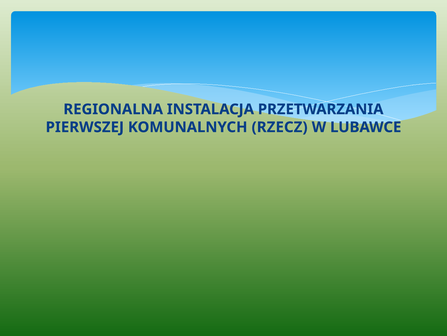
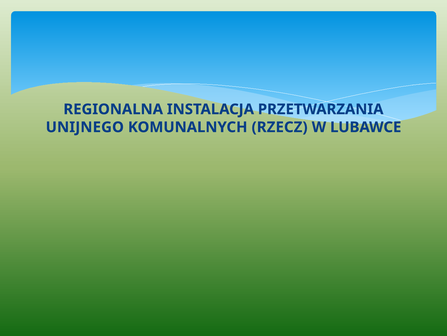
PIERWSZEJ: PIERWSZEJ -> UNIJNEGO (85, 127)
